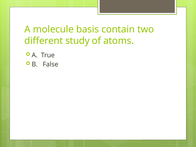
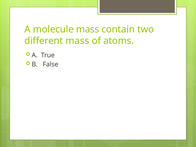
molecule basis: basis -> mass (88, 29)
different study: study -> mass (77, 41)
